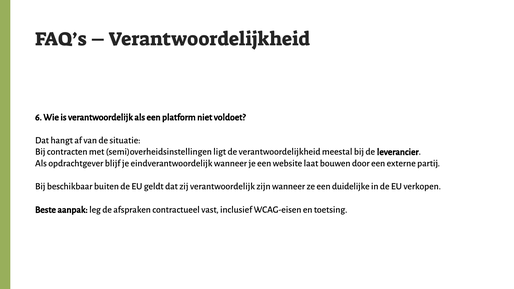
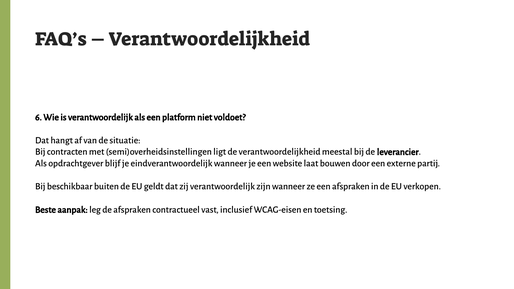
een duidelijke: duidelijke -> afspraken (351, 187)
